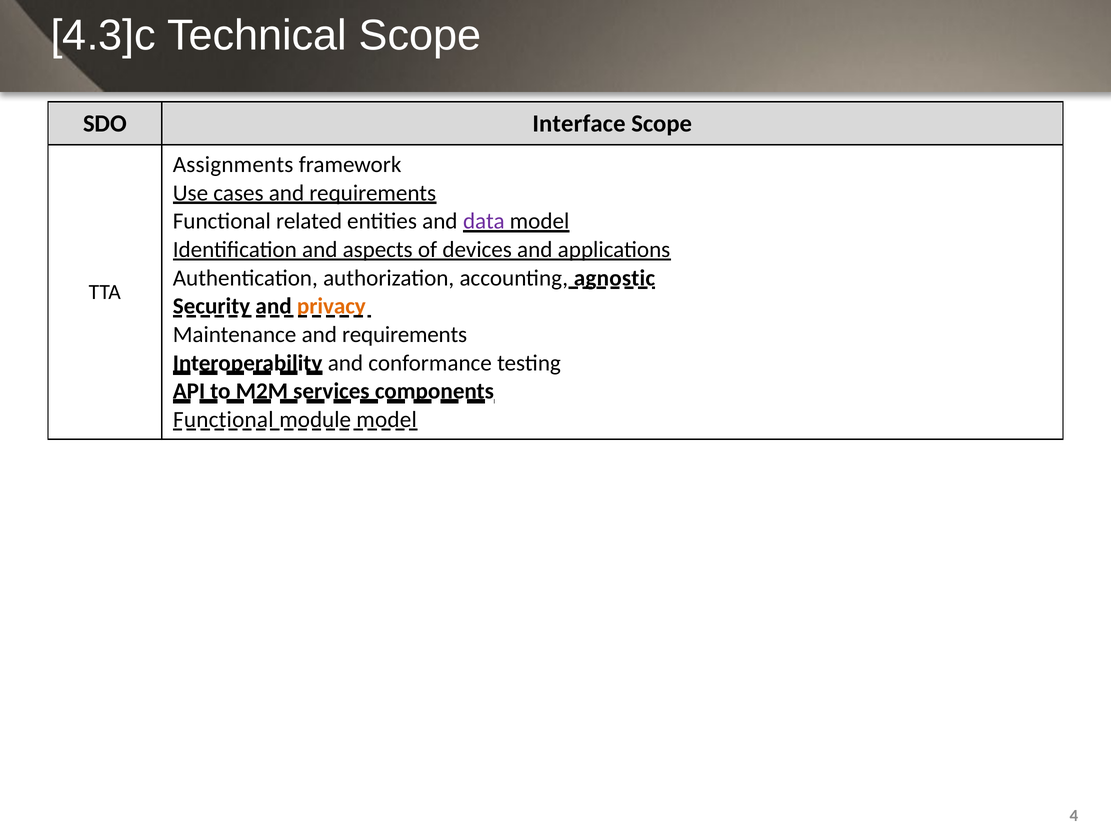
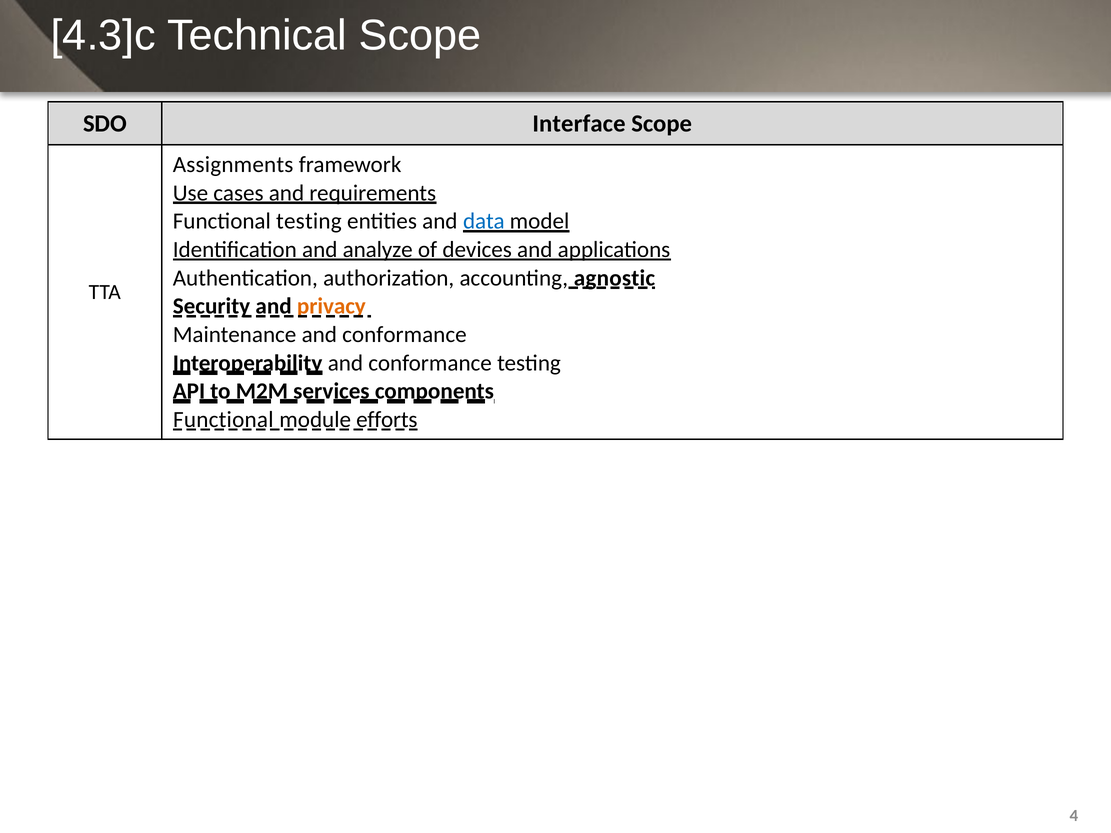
Functional related: related -> testing (309, 221)
data colour: purple -> blue (484, 221)
aspects: aspects -> analyze (378, 250)
Maintenance and requirements: requirements -> conformance (404, 335)
module model: model -> efforts (387, 420)
